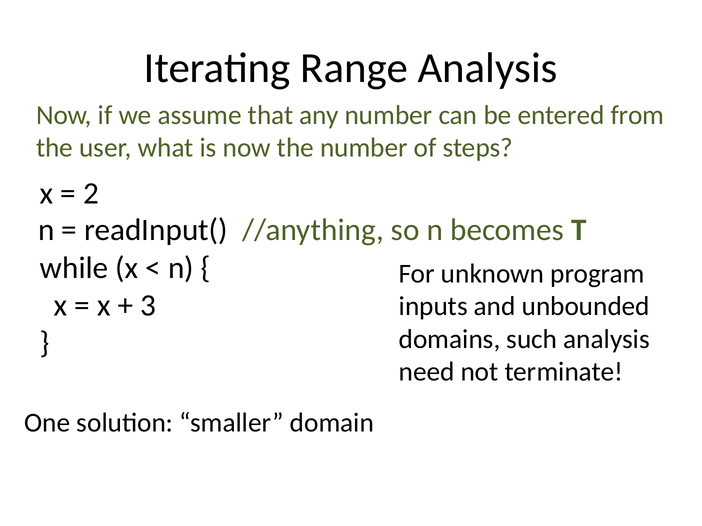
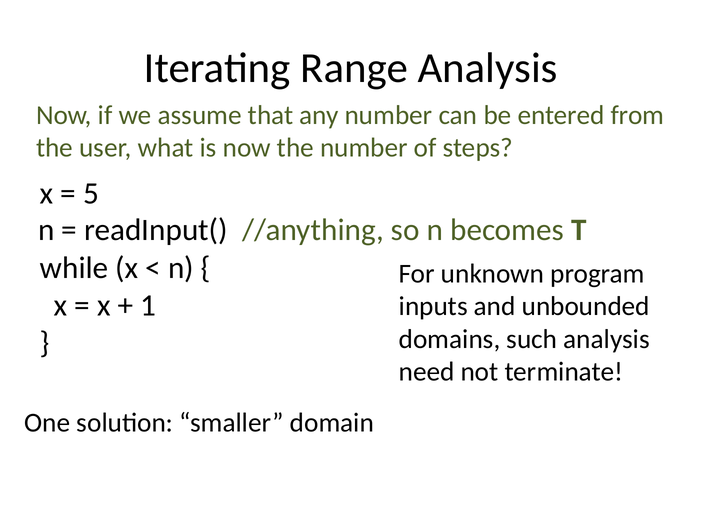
2: 2 -> 5 (91, 193)
3: 3 -> 1 (148, 306)
